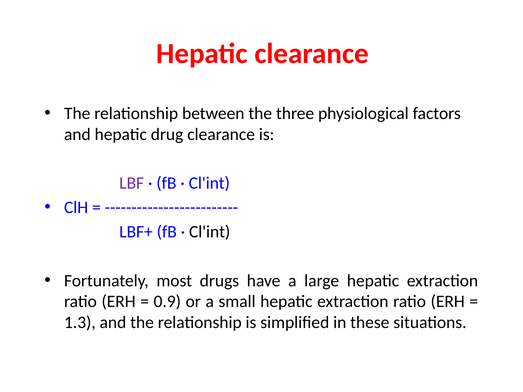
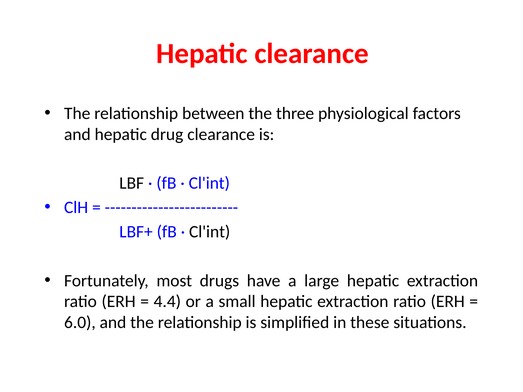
LBF colour: purple -> black (132, 183)
0.9: 0.9 -> 4.4 (167, 302)
1.3: 1.3 -> 6.0 (80, 323)
